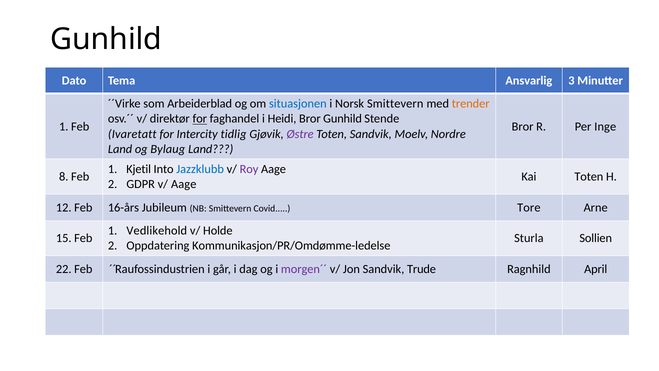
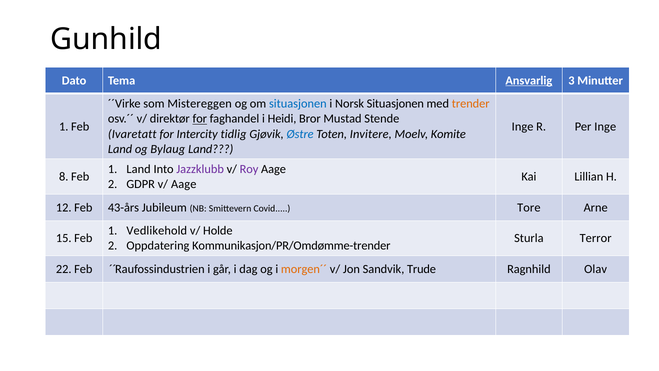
Ansvarlig underline: none -> present (529, 80)
Arbeiderblad: Arbeiderblad -> Mistereggen (200, 104)
Norsk Smittevern: Smittevern -> Situasjonen (395, 104)
Bror Gunhild: Gunhild -> Mustad (343, 119)
Bror: Bror -> Inge (523, 126)
Østre colour: purple -> blue (300, 134)
Toten Sandvik: Sandvik -> Invitere (371, 134)
Nordre: Nordre -> Komite (448, 134)
1 Kjetil: Kjetil -> Land (139, 169)
Jazzklubb colour: blue -> purple (200, 169)
Kai Toten: Toten -> Lillian (589, 177)
16-års: 16-års -> 43-års (123, 207)
Sollien: Sollien -> Terror (596, 238)
Kommunikasjon/PR/Omdømme-ledelse: Kommunikasjon/PR/Omdømme-ledelse -> Kommunikasjon/PR/Omdømme-trender (291, 246)
morgen´´ colour: purple -> orange (304, 269)
April: April -> Olav (596, 269)
